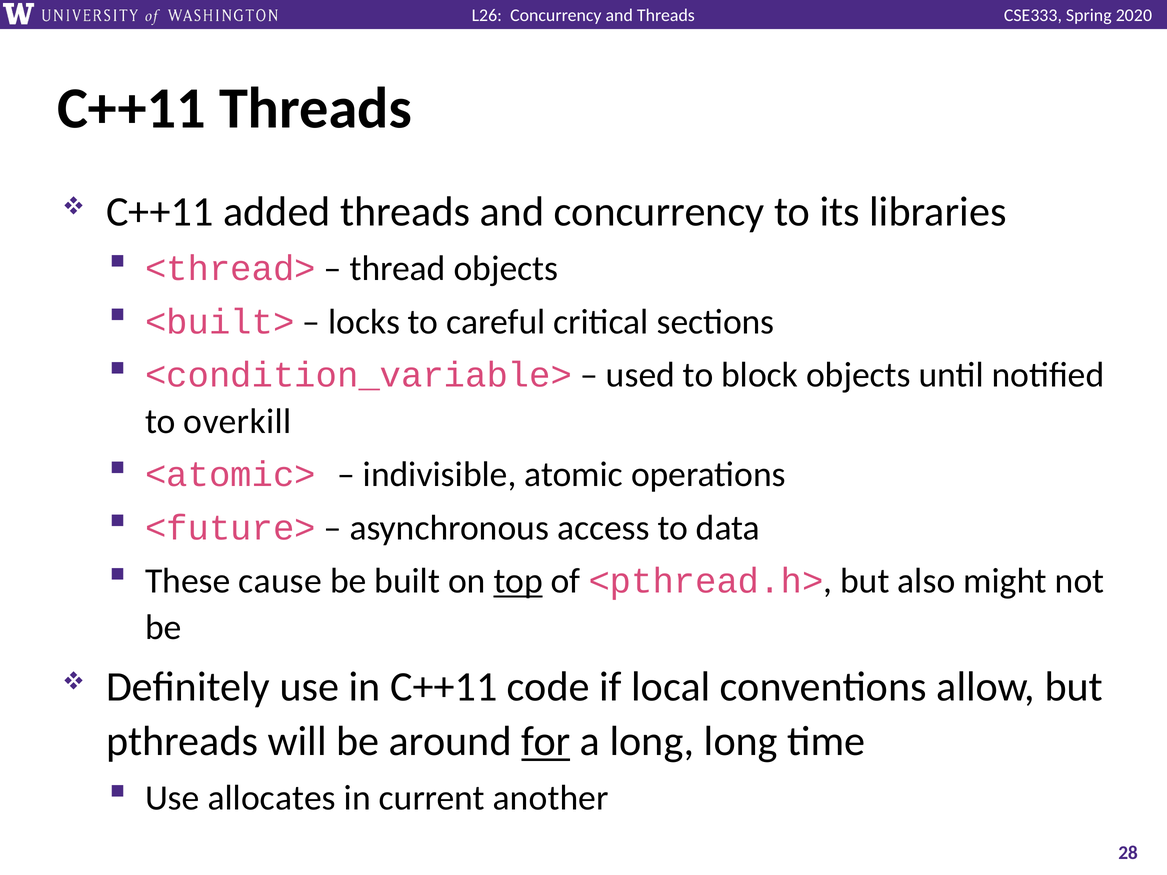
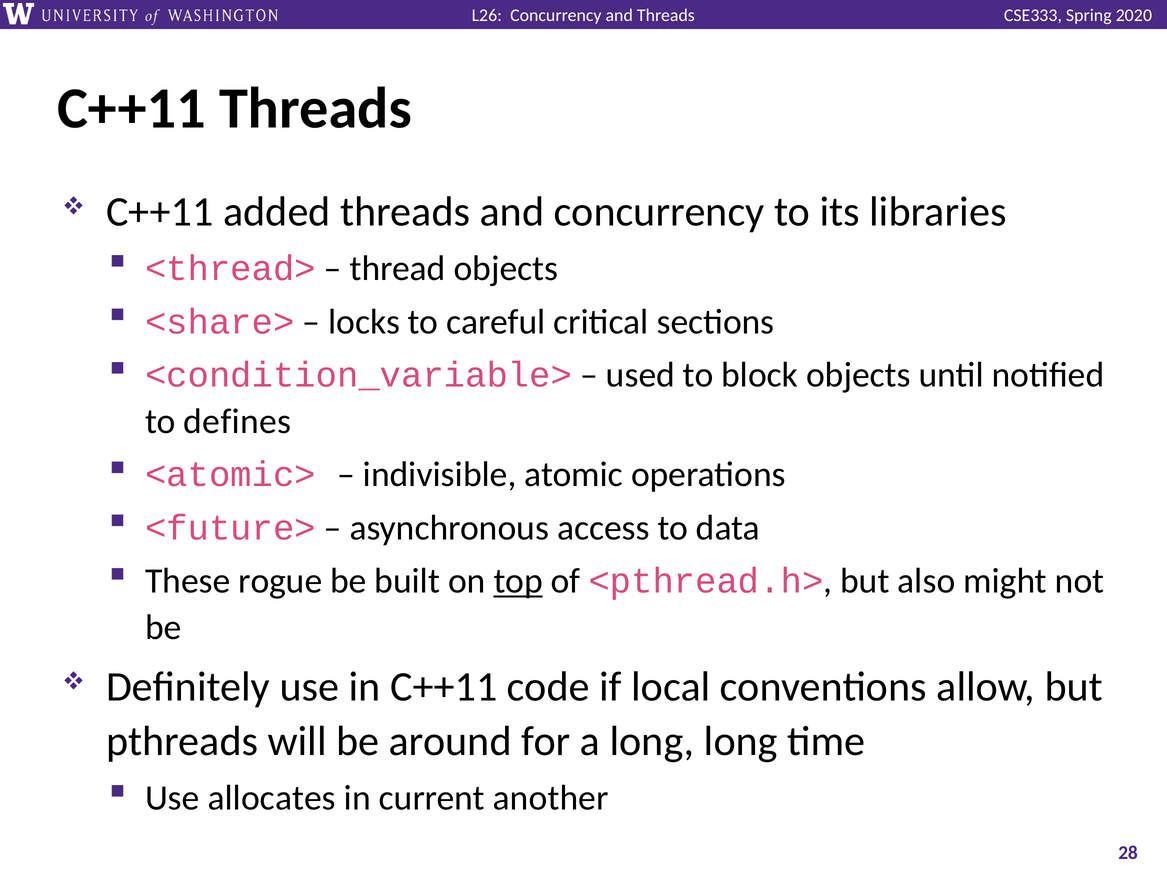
<built>: <built> -> <share> (220, 322)
overkill: overkill -> defines (237, 421)
cause: cause -> rogue (280, 581)
for underline: present -> none (546, 742)
